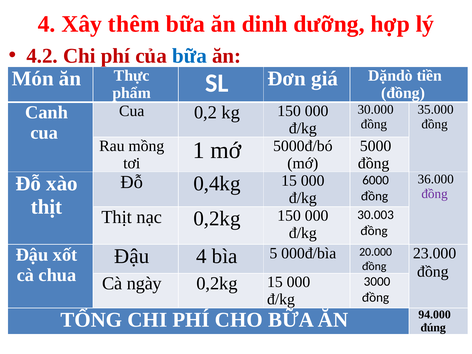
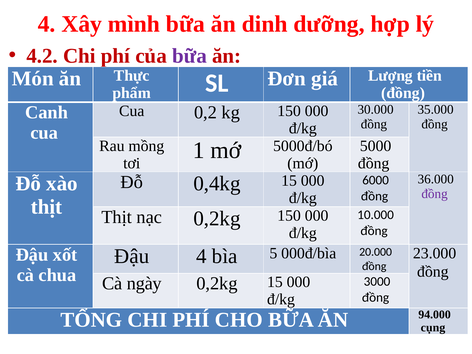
thêm: thêm -> mình (134, 24)
bữa colour: blue -> purple (189, 56)
Dặndò: Dặndò -> Lượng (390, 76)
30.003: 30.003 -> 10.000 (376, 215)
đúng: đúng -> cụng (433, 328)
